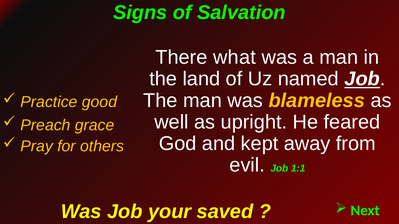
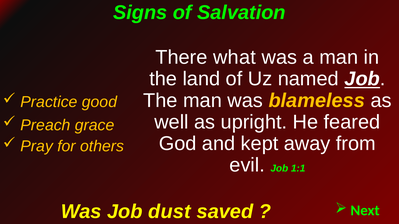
your: your -> dust (170, 212)
